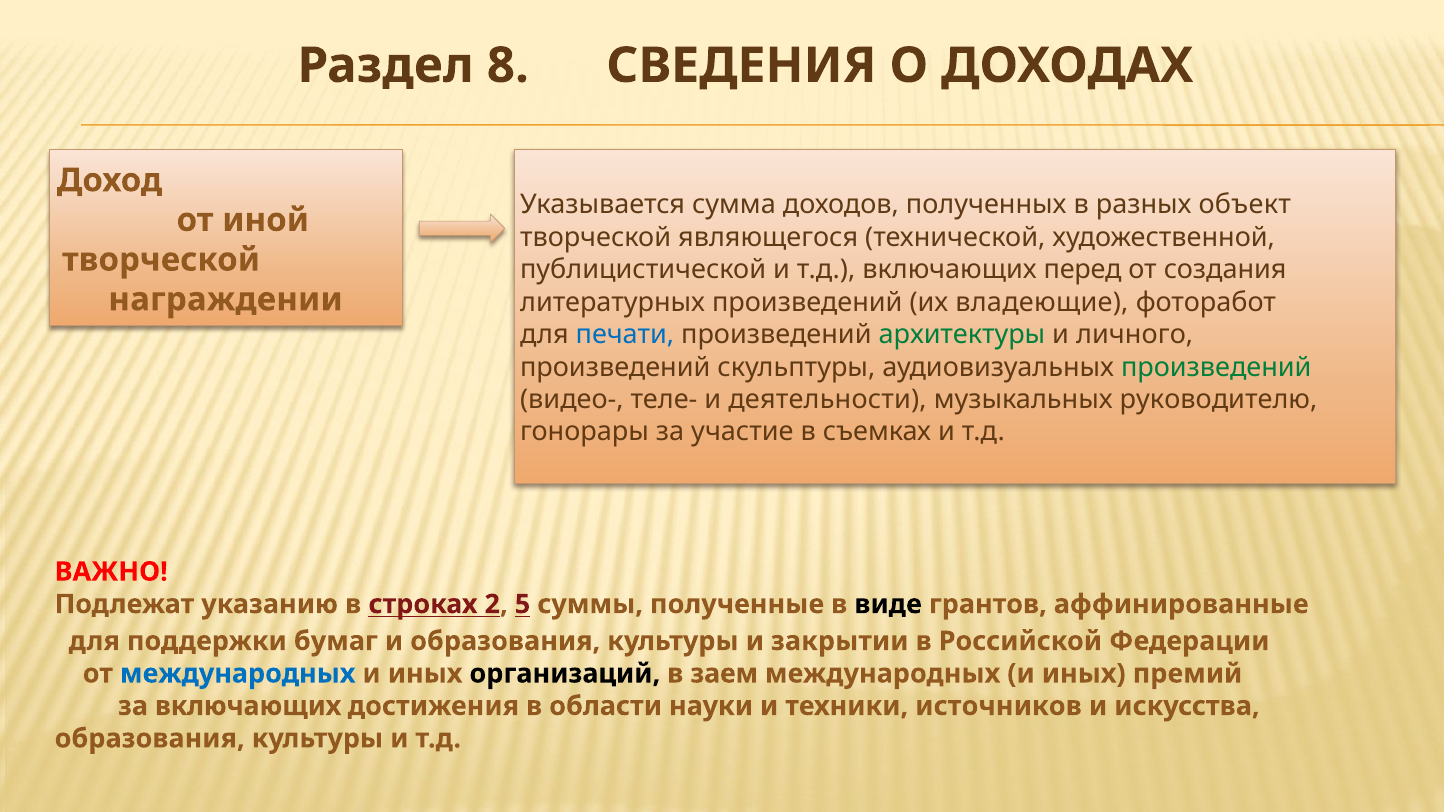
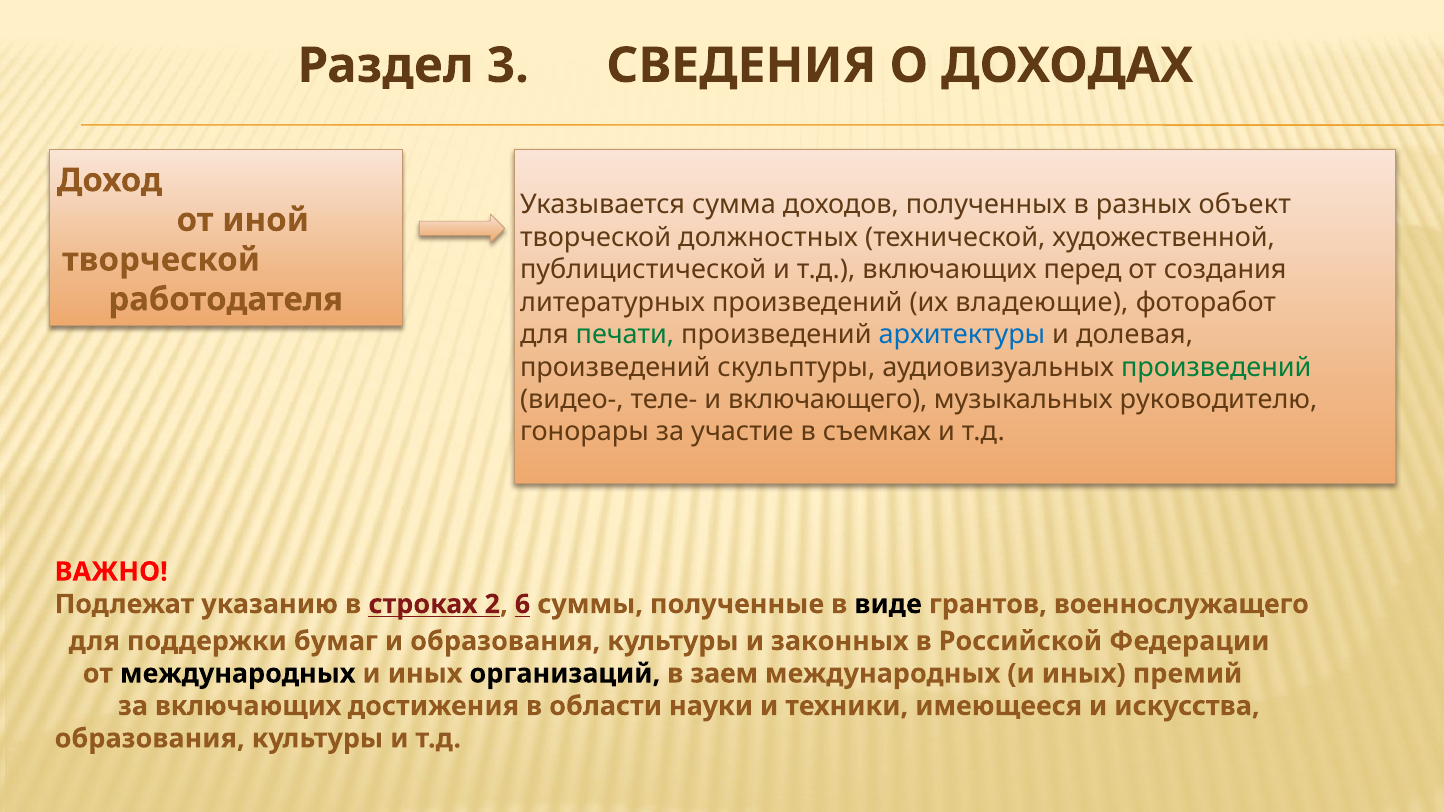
8: 8 -> 3 (508, 66)
являющегося: являющегося -> должностных (768, 237)
награждении: награждении -> работодателя (226, 300)
печати colour: blue -> green (625, 335)
архитектуры colour: green -> blue (962, 335)
личного: личного -> долевая (1135, 335)
деятельности: деятельности -> включающего (828, 400)
5: 5 -> 6 (523, 604)
аффинированные: аффинированные -> военнослужащего (1181, 604)
закрытии: закрытии -> законных (840, 641)
международных colour: blue -> black (238, 674)
источников: источников -> имеющееся (999, 706)
